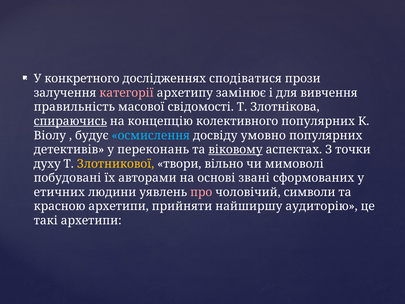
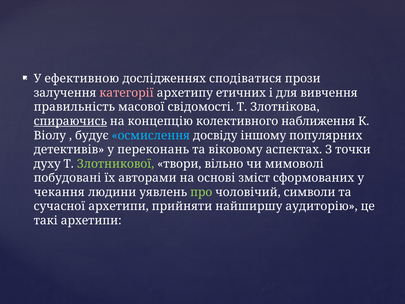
конкретного: конкретного -> ефективною (82, 79)
замінює: замінює -> етичних (241, 93)
колективного популярних: популярних -> наближення (318, 121)
умовно: умовно -> іншому (263, 135)
віковому underline: present -> none (235, 150)
Злотникової colour: yellow -> light green (116, 164)
звані: звані -> зміст (254, 178)
етичних: етичних -> чекання (59, 192)
про colour: pink -> light green (201, 192)
красною: красною -> сучасної (60, 206)
